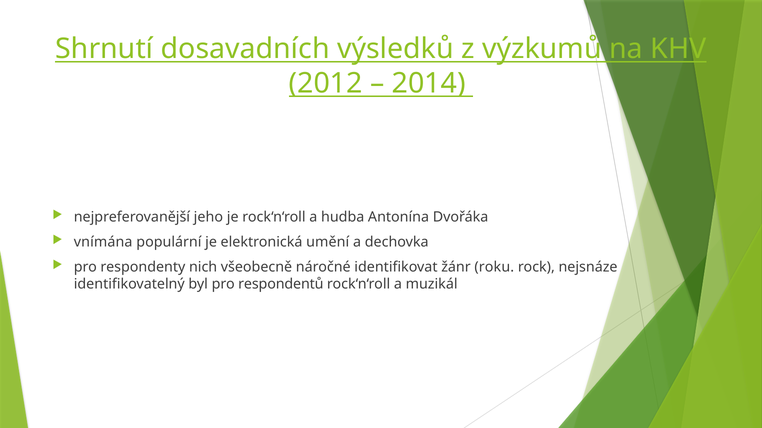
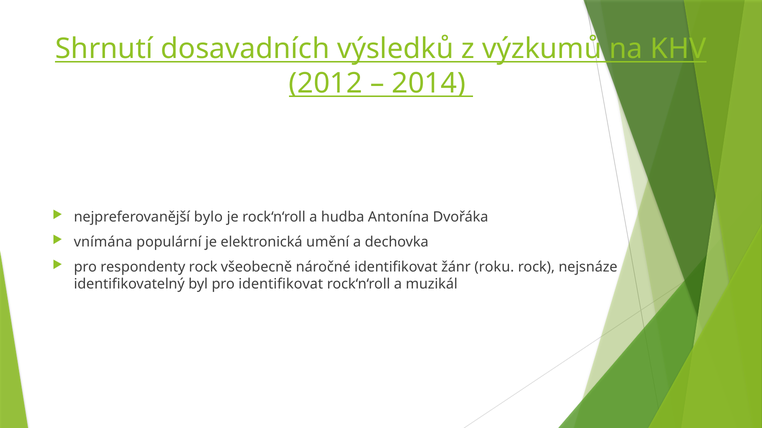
jeho: jeho -> bylo (208, 217)
respondenty nich: nich -> rock (203, 268)
pro respondentů: respondentů -> identifikovat (281, 285)
